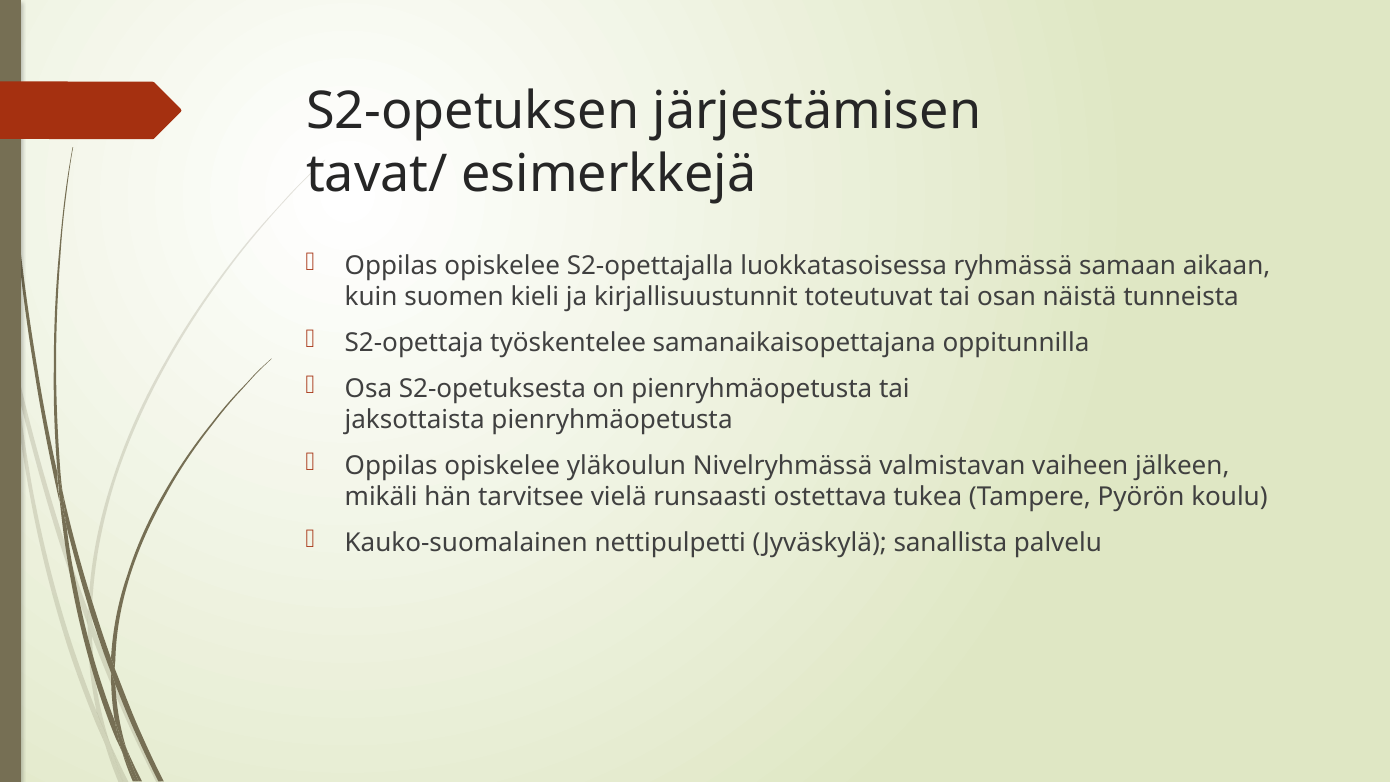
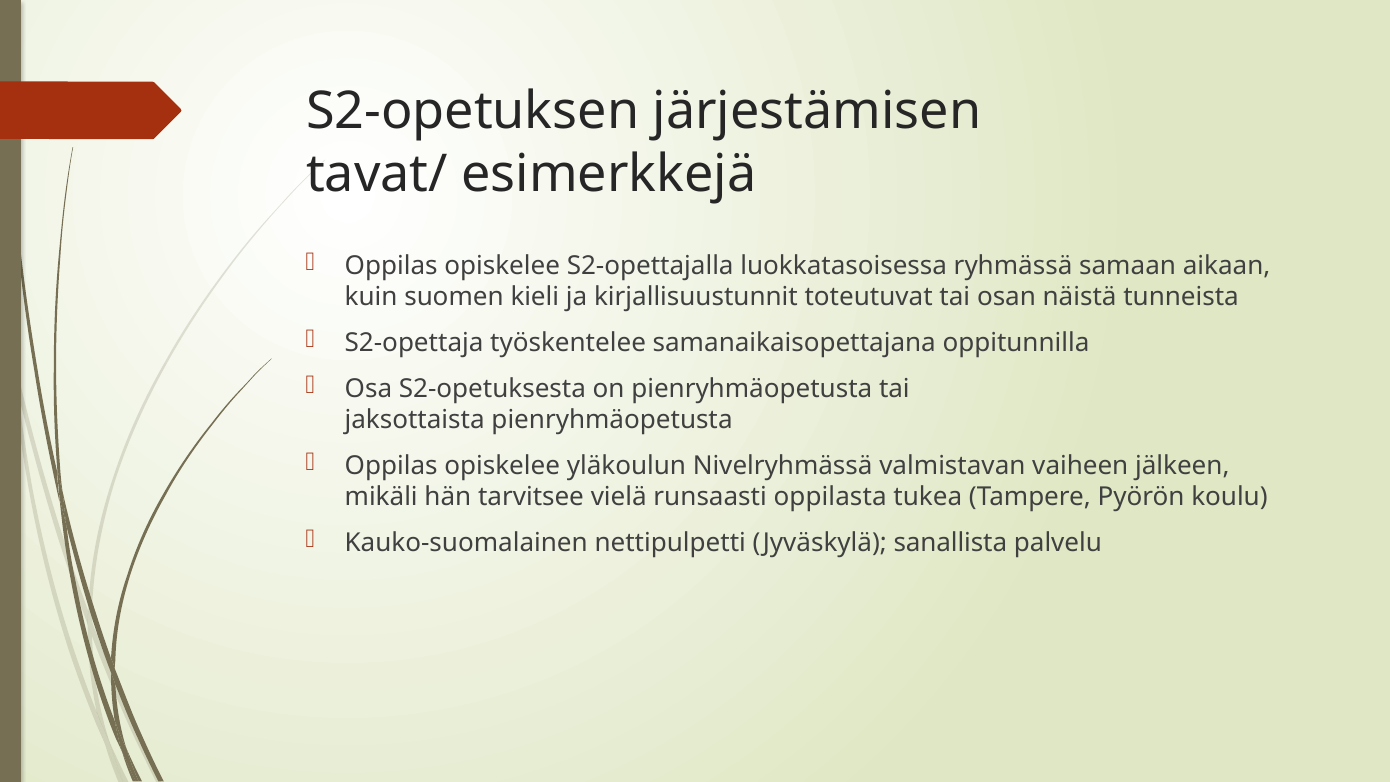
ostettava: ostettava -> oppilasta (830, 497)
